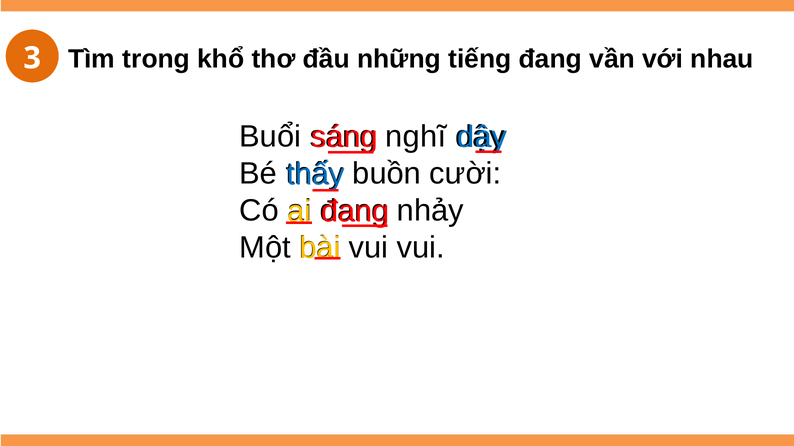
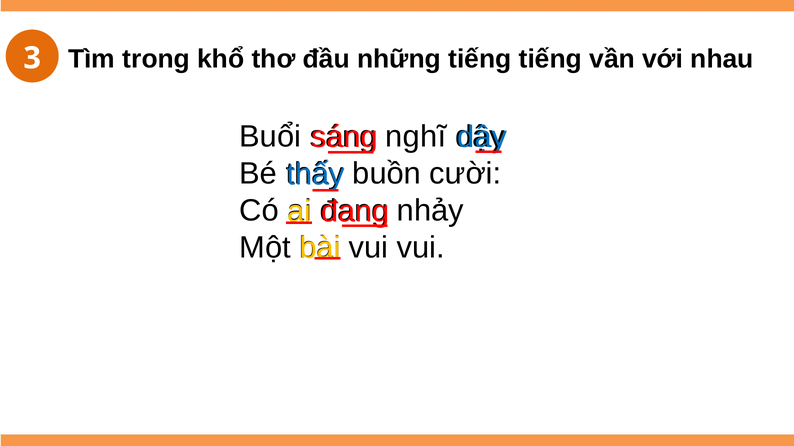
tiếng đang: đang -> tiếng (550, 59)
